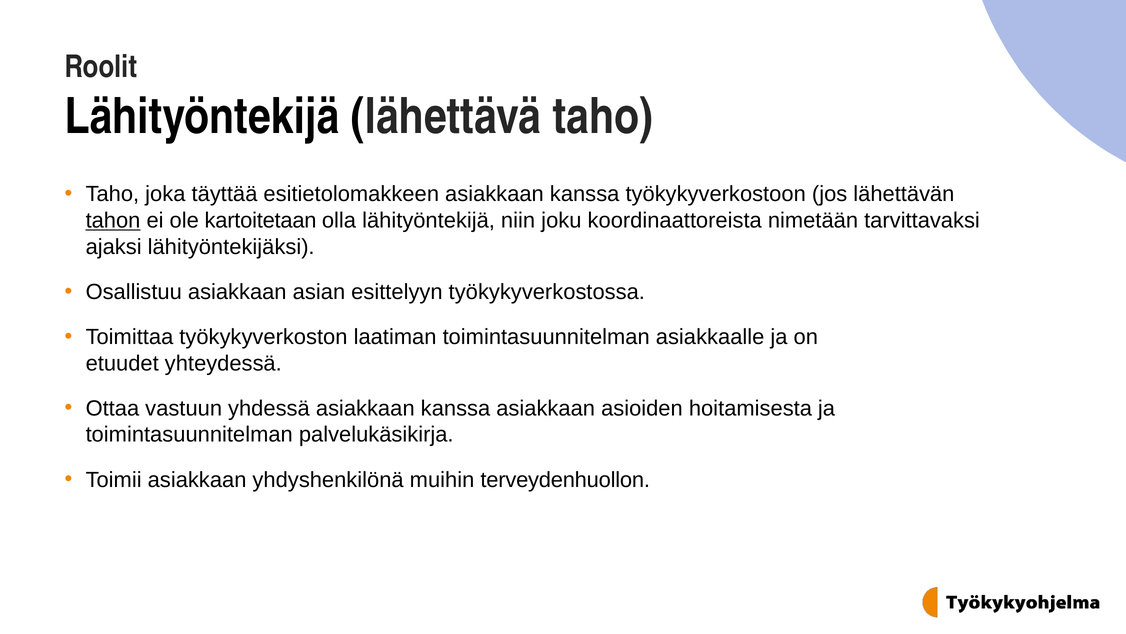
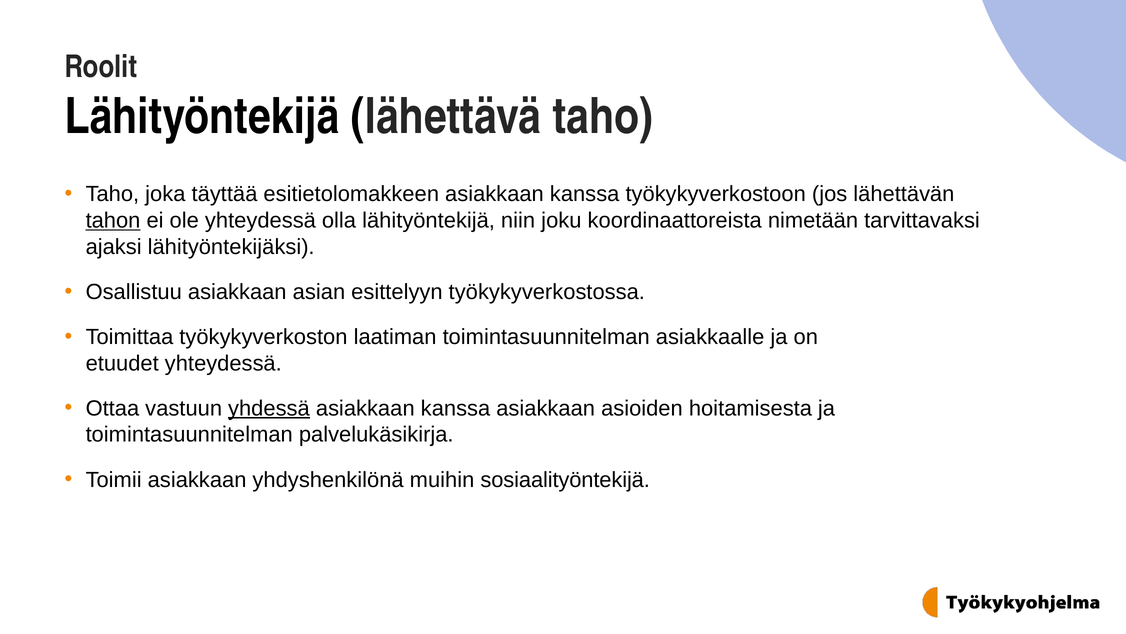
ole kartoitetaan: kartoitetaan -> yhteydessä (260, 220)
yhdessä underline: none -> present (269, 408)
terveydenhuollon: terveydenhuollon -> sosiaalityöntekijä (565, 479)
